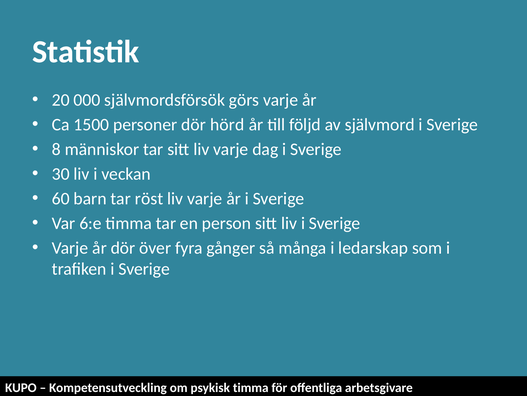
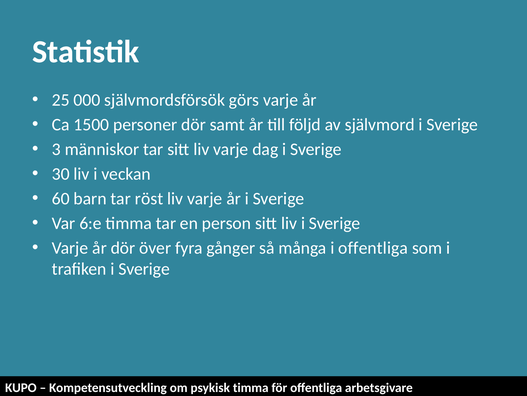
20: 20 -> 25 (61, 100)
hörd: hörd -> samt (227, 125)
8: 8 -> 3 (56, 149)
i ledarskap: ledarskap -> offentliga (373, 247)
